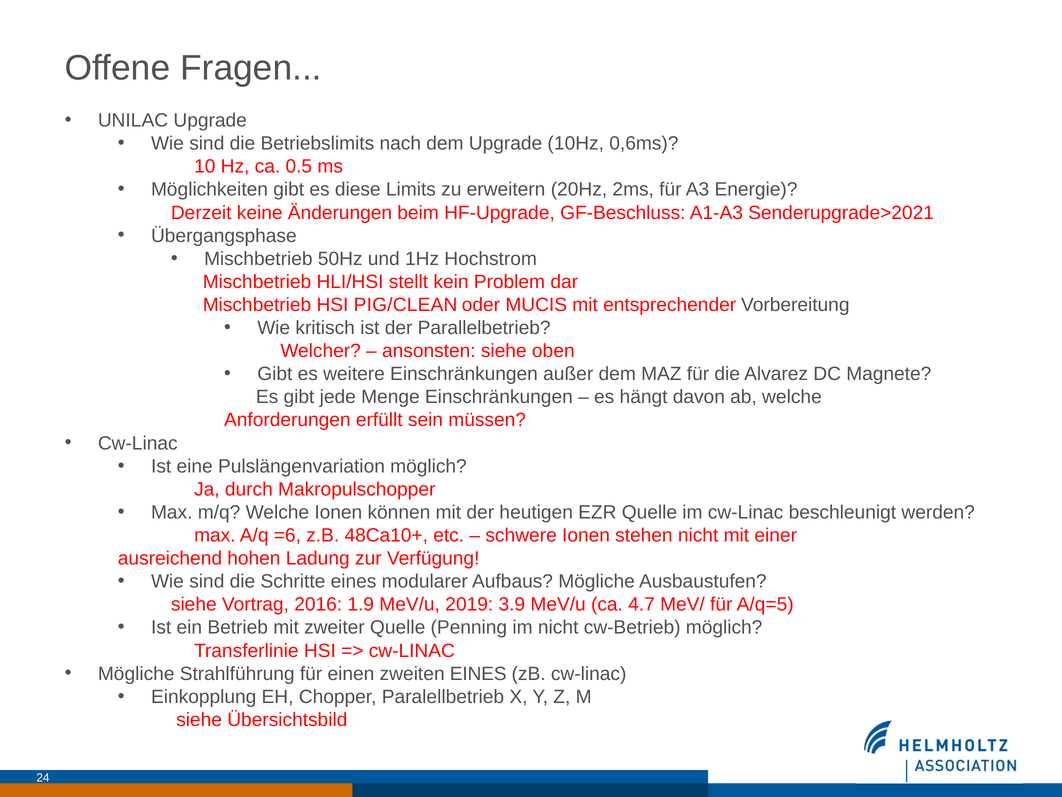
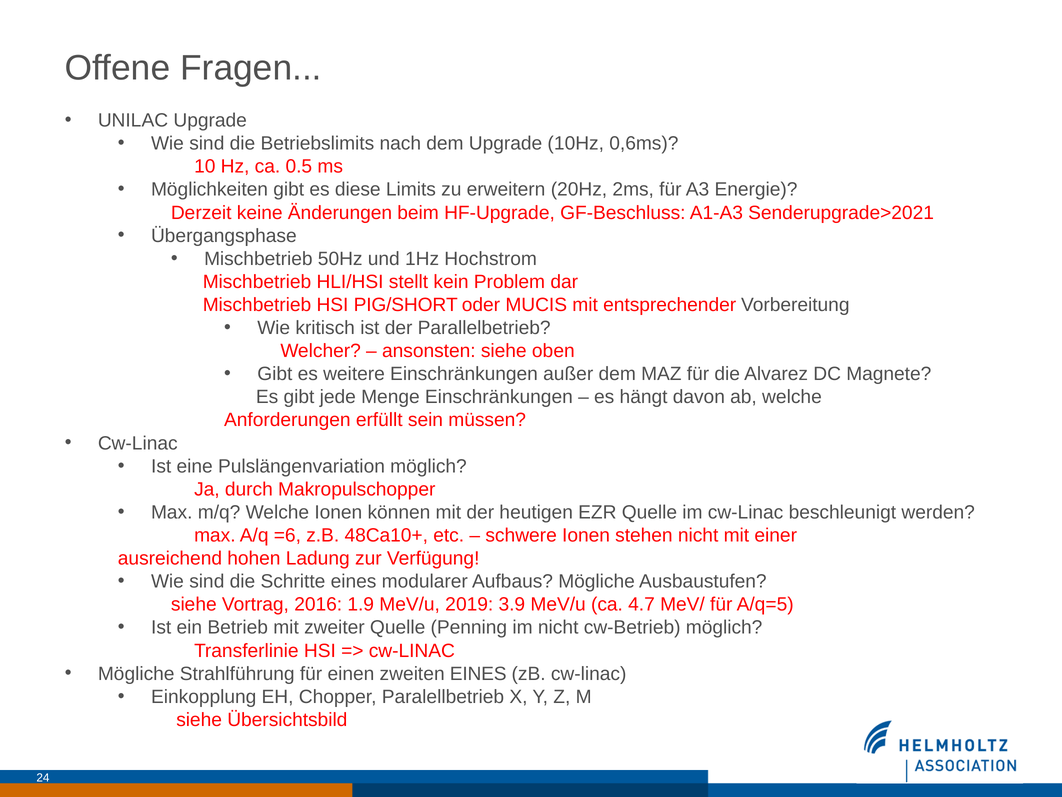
PIG/CLEAN: PIG/CLEAN -> PIG/SHORT (406, 305)
